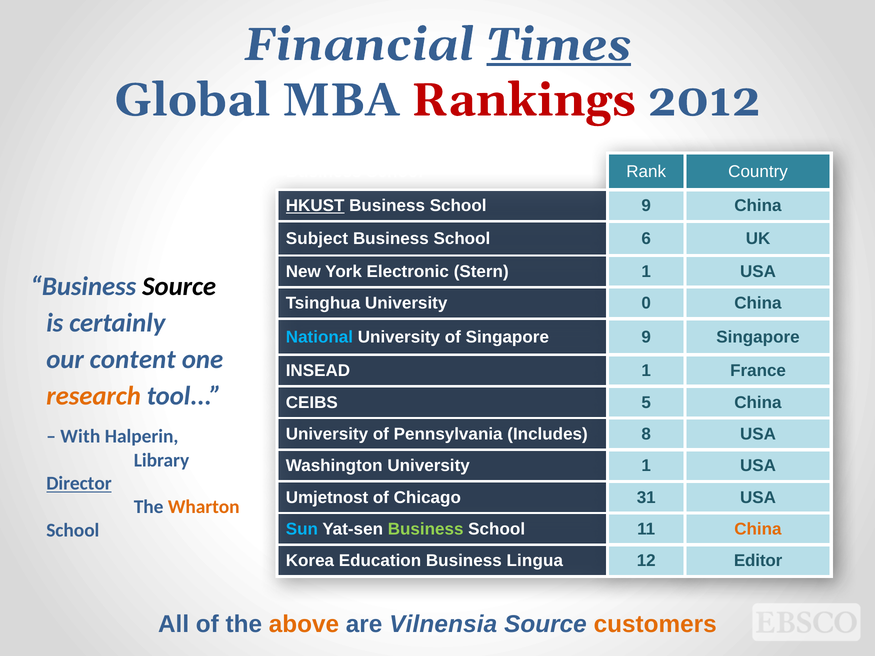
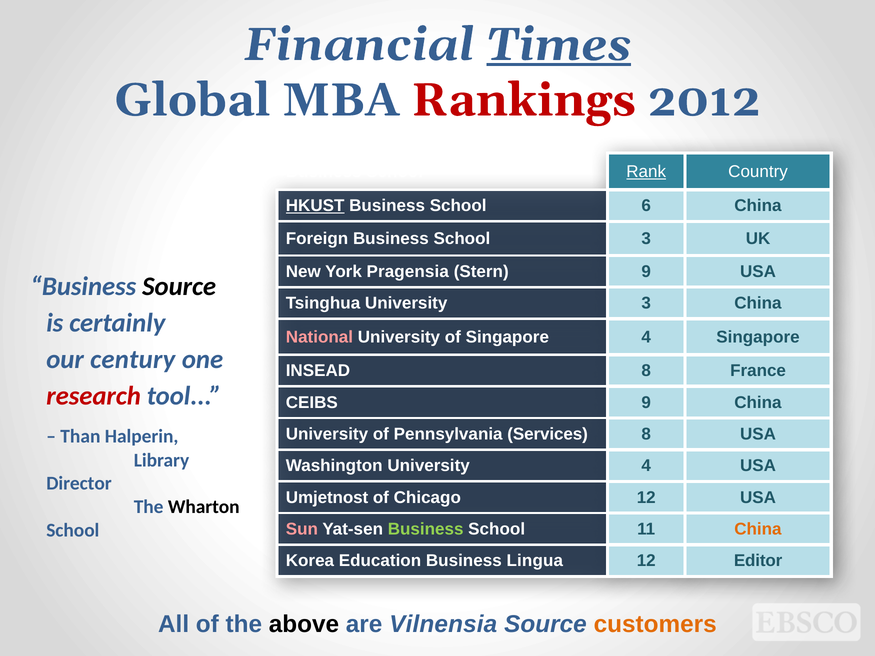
Rank underline: none -> present (646, 172)
School 9: 9 -> 6 (646, 206)
Subject: Subject -> Foreign (317, 239)
School 6: 6 -> 3 (646, 239)
Electronic: Electronic -> Pragensia (408, 272)
Stern 1: 1 -> 9 (646, 272)
University 0: 0 -> 3 (646, 303)
National colour: light blue -> pink (319, 337)
Singapore 9: 9 -> 4 (646, 337)
content: content -> century (133, 360)
INSEAD 1: 1 -> 8 (646, 371)
research colour: orange -> red (94, 396)
CEIBS 5: 5 -> 9 (646, 403)
Includes: Includes -> Services (548, 434)
With: With -> Than (80, 437)
University 1: 1 -> 4 (646, 466)
Director underline: present -> none (79, 484)
Chicago 31: 31 -> 12 (646, 498)
Wharton colour: orange -> black (204, 507)
Sun colour: light blue -> pink (302, 529)
above colour: orange -> black (304, 624)
